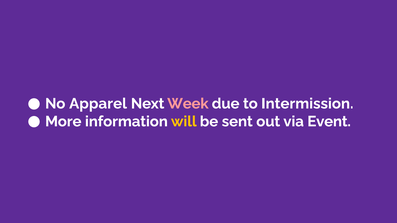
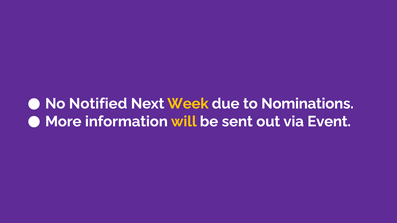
Apparel: Apparel -> Notified (98, 104)
Week colour: pink -> yellow (188, 104)
Intermission: Intermission -> Nominations (307, 104)
